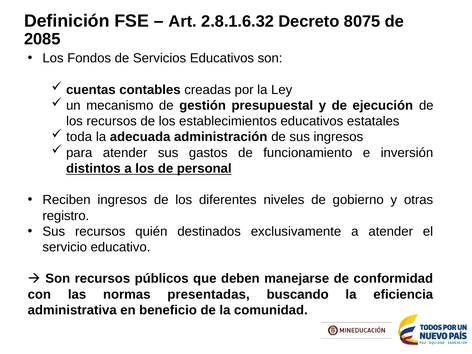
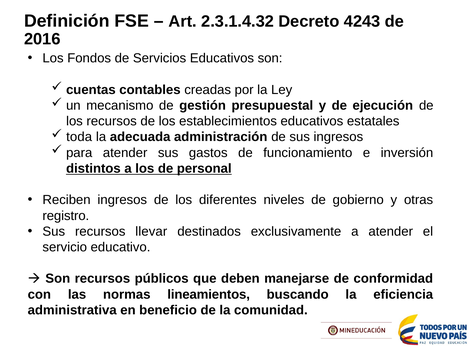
2.8.1.6.32: 2.8.1.6.32 -> 2.3.1.4.32 (238, 21)
8075: 8075 -> 4243 (362, 21)
2085: 2085 -> 2016 (42, 39)
quién: quién -> llevar (151, 231)
presentadas: presentadas -> lineamientos (209, 294)
